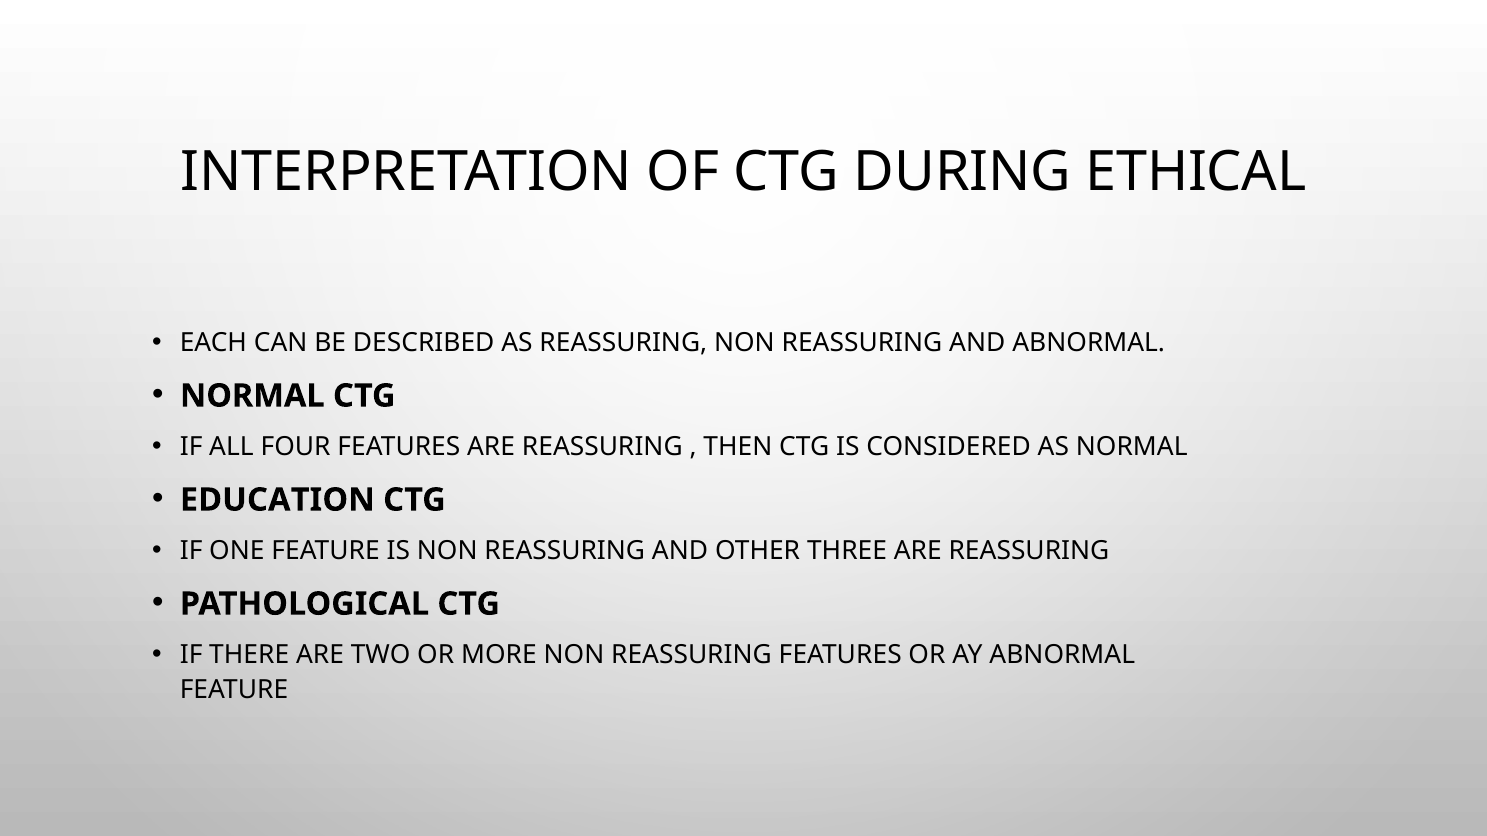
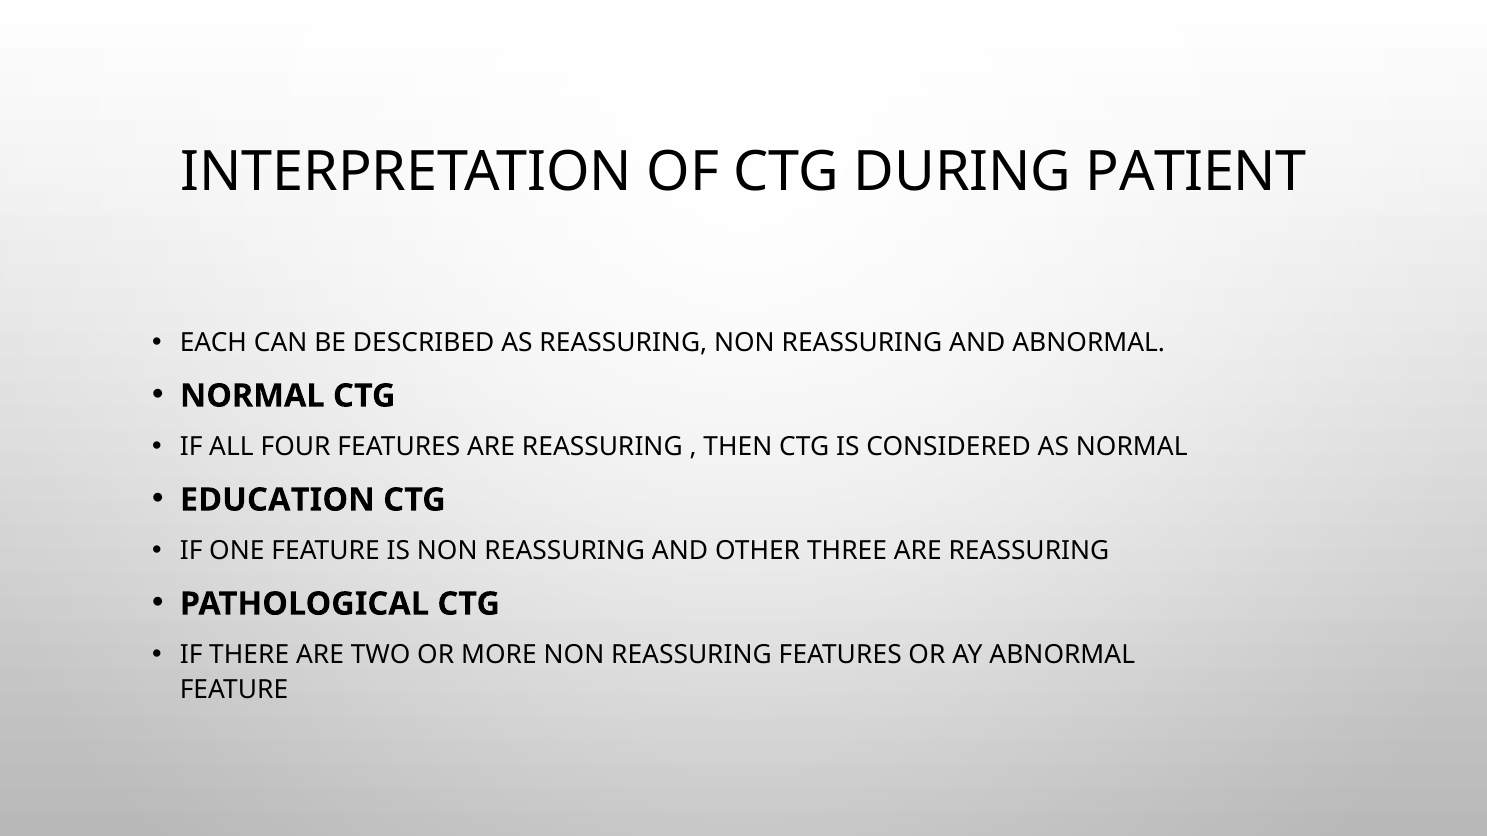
ETHICAL: ETHICAL -> PATIENT (1196, 172)
